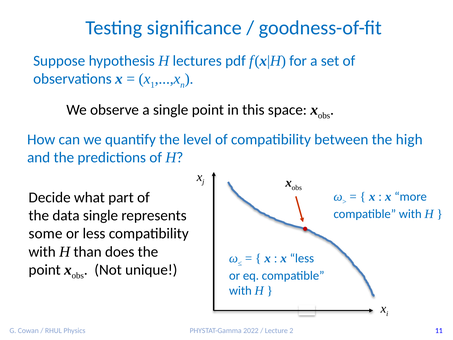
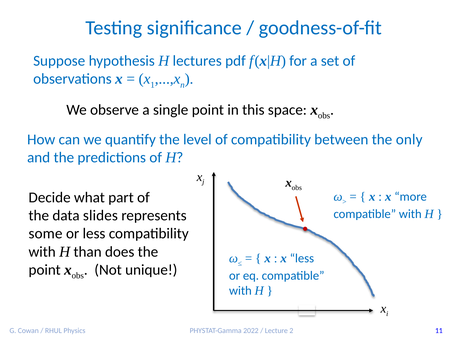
high: high -> only (409, 139)
data single: single -> slides (100, 215)
